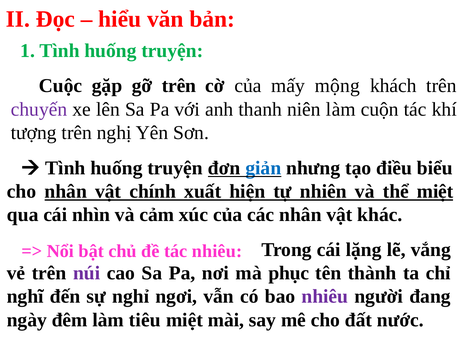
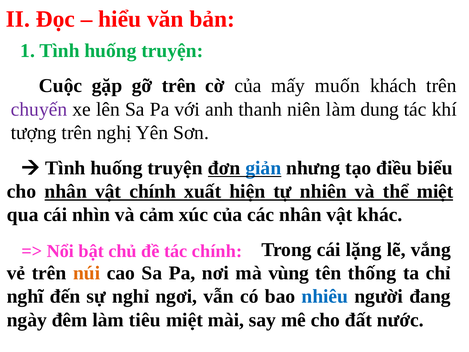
mộng: mộng -> muốn (337, 86)
cuộn: cuộn -> dung (380, 109)
tác nhiêu: nhiêu -> chính (217, 251)
núi colour: purple -> orange (87, 273)
phục: phục -> vùng (289, 273)
thành: thành -> thống (372, 273)
nhiêu colour: purple -> blue (325, 296)
